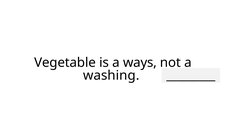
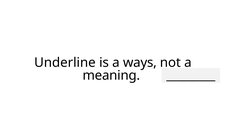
Vegetable: Vegetable -> Underline (65, 63)
washing: washing -> meaning (111, 75)
